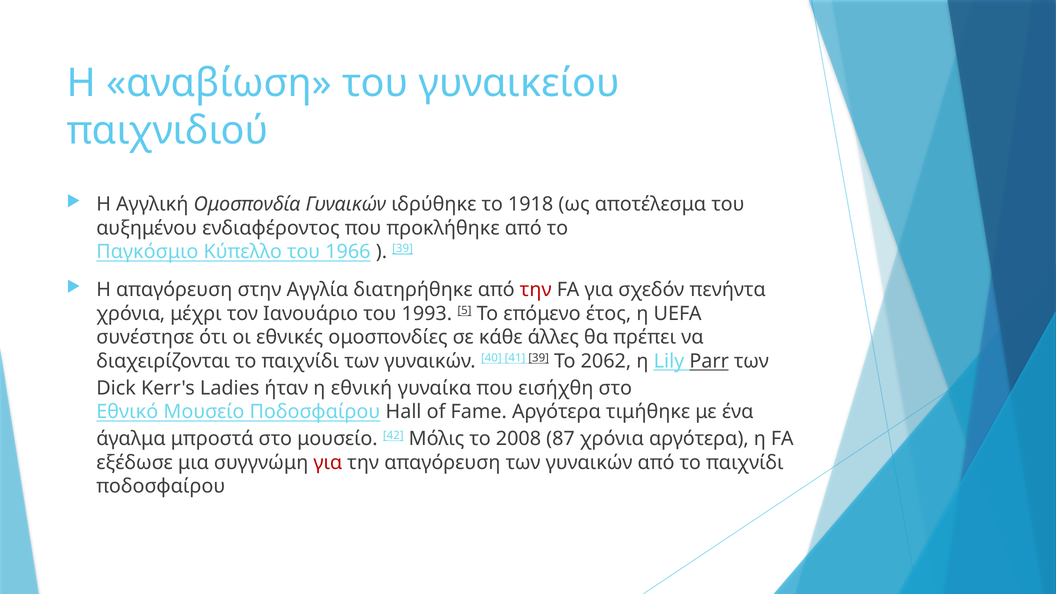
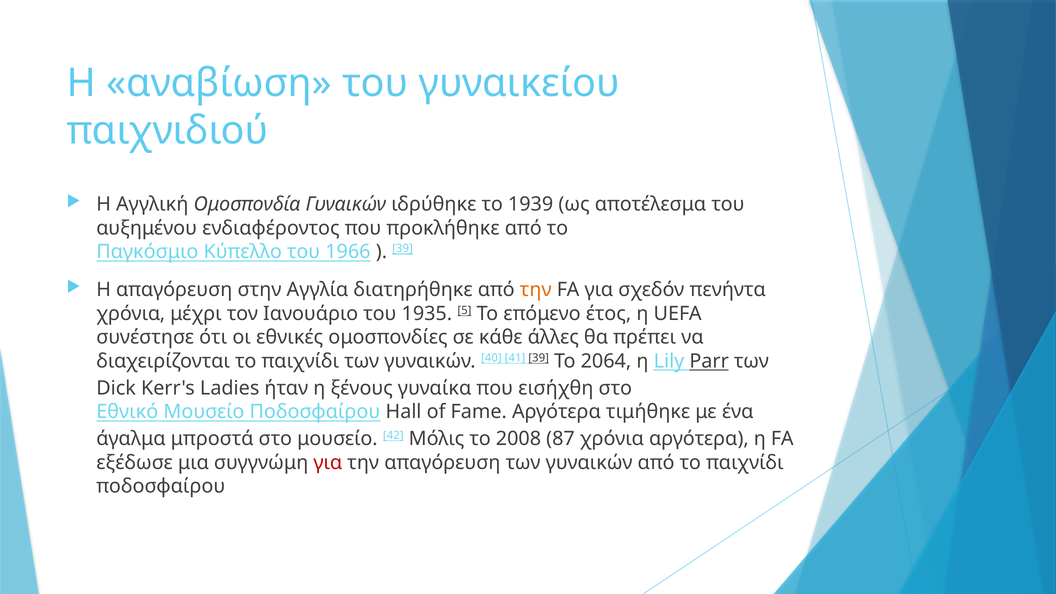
1918: 1918 -> 1939 (531, 204)
την colour: red -> orange (536, 290)
1993: 1993 -> 1935 (427, 314)
2062: 2062 -> 2064 (606, 361)
εθνική: εθνική -> ξένους (362, 388)
